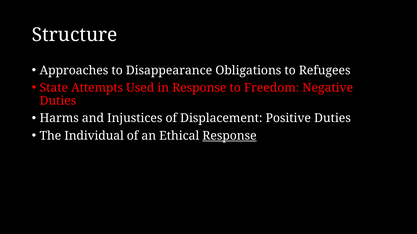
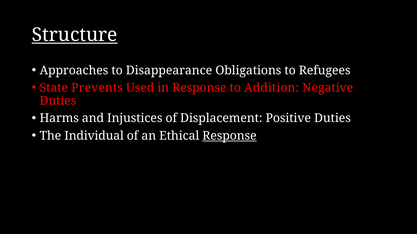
Structure underline: none -> present (75, 35)
Attempts: Attempts -> Prevents (97, 88)
Freedom: Freedom -> Addition (272, 88)
